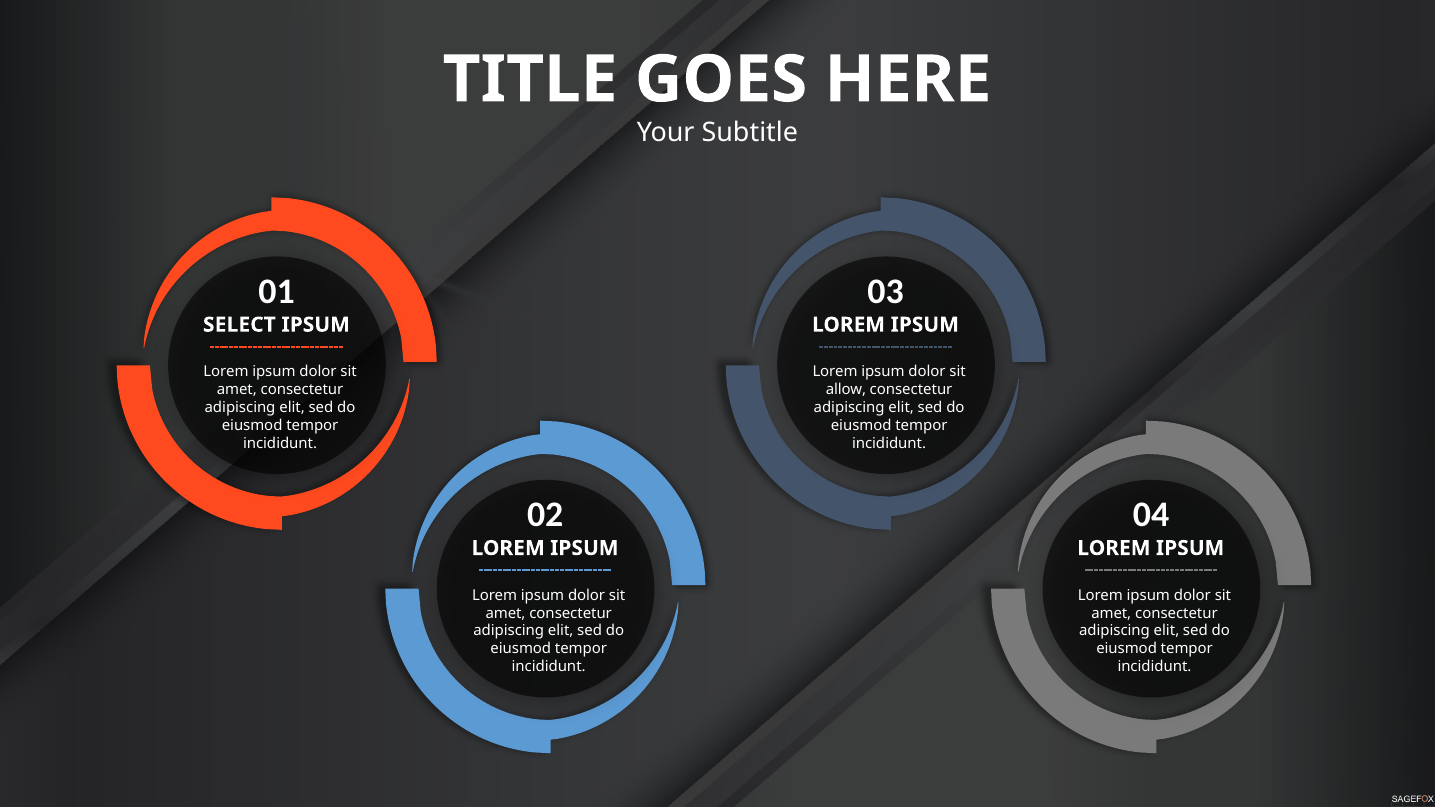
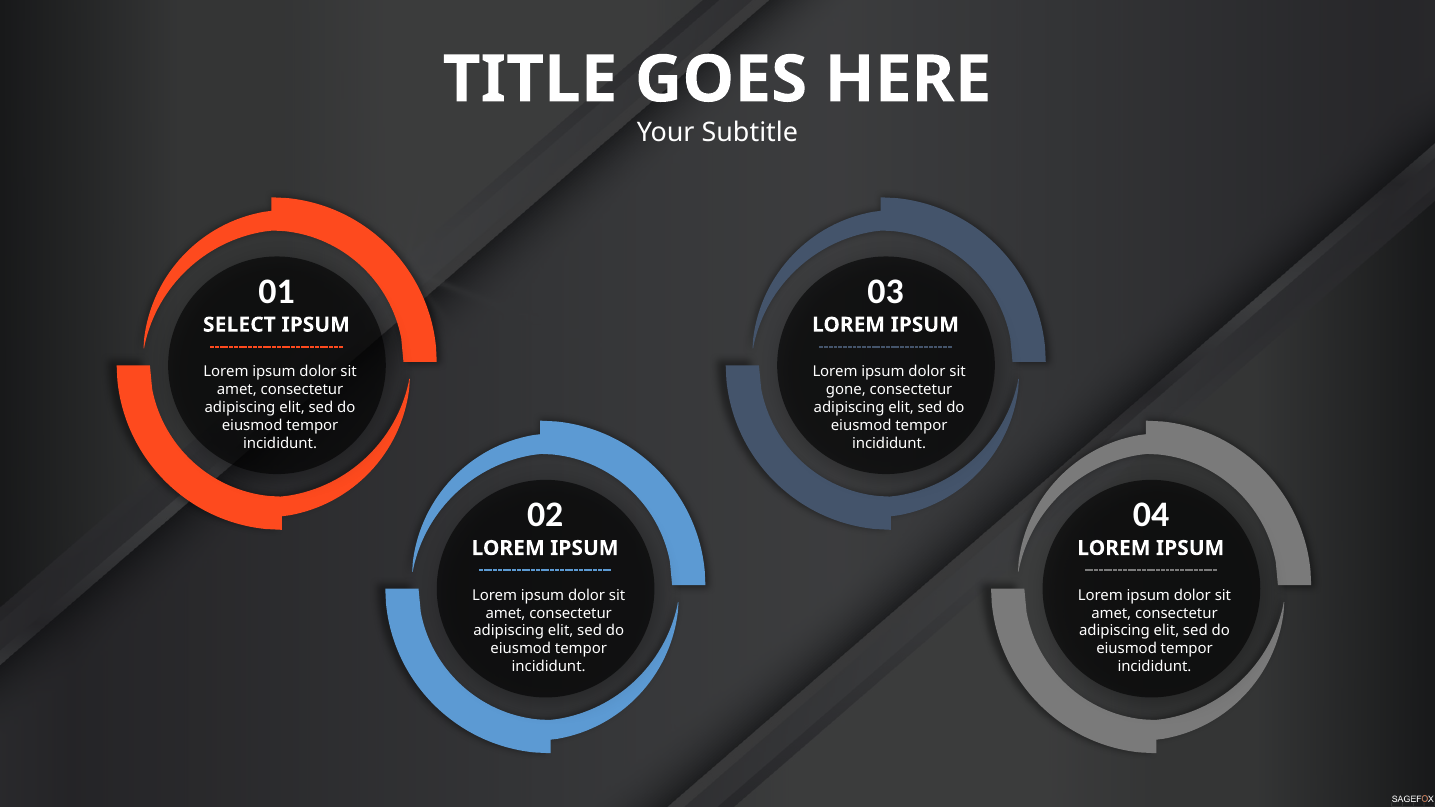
allow: allow -> gone (846, 390)
